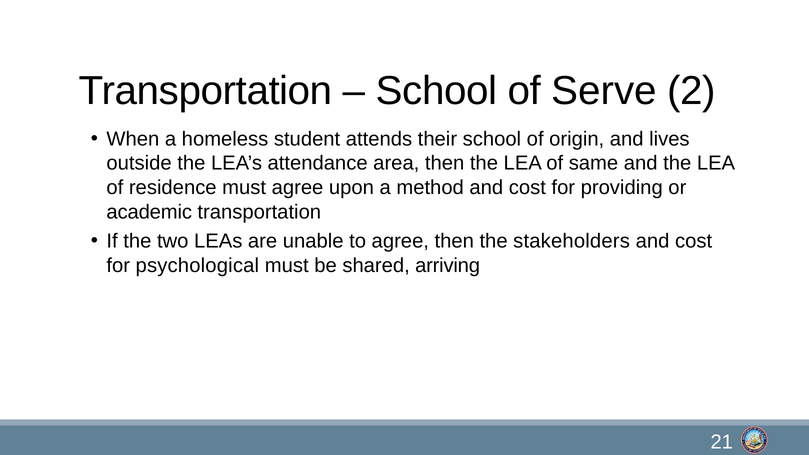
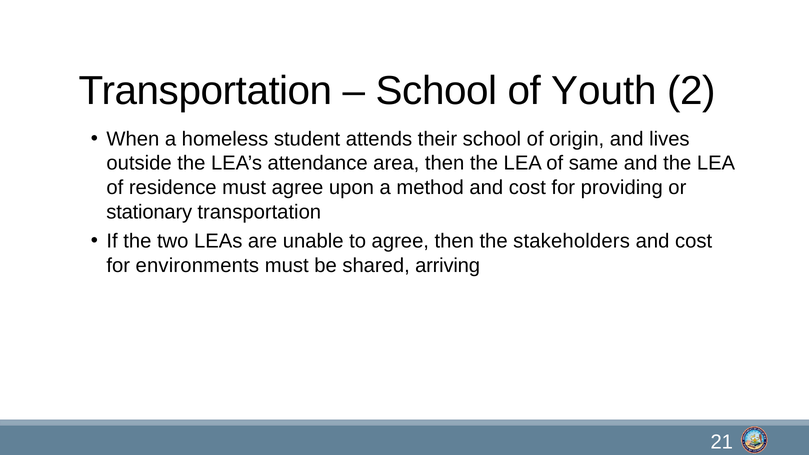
Serve: Serve -> Youth (604, 91)
academic: academic -> stationary (149, 212)
psychological: psychological -> environments (197, 265)
